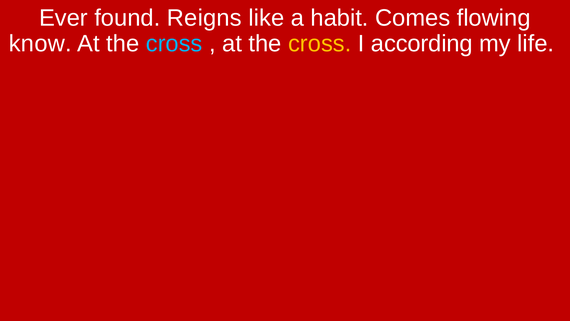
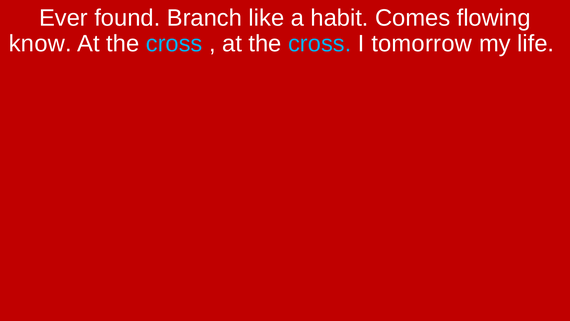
Reigns: Reigns -> Branch (204, 18)
cross colour: yellow -> light blue (320, 44)
according: according -> tomorrow (422, 44)
